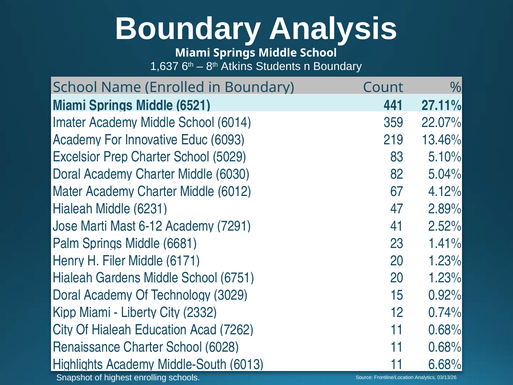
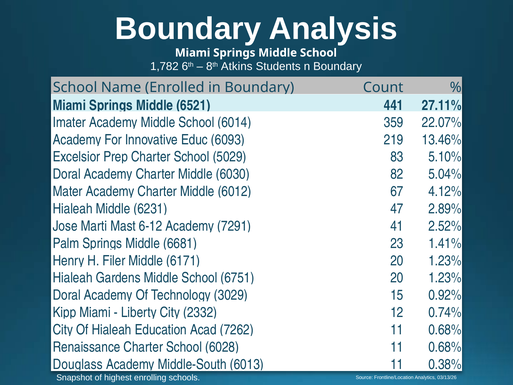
1,637: 1,637 -> 1,782 (164, 66)
Highlights: Highlights -> Douglass (78, 364)
6.68%: 6.68% -> 0.38% (445, 364)
